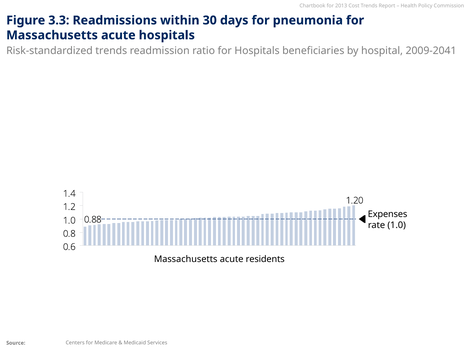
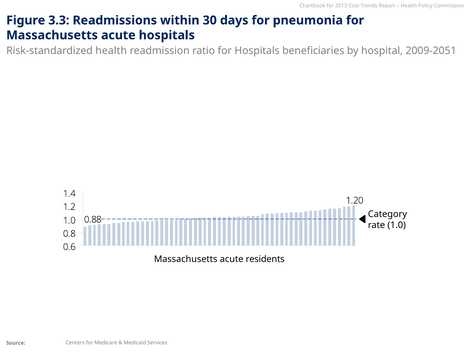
Risk-standardized trends: trends -> health (111, 51)
2009-2041: 2009-2041 -> 2009-2051 (431, 51)
Expenses: Expenses -> Category (387, 214)
